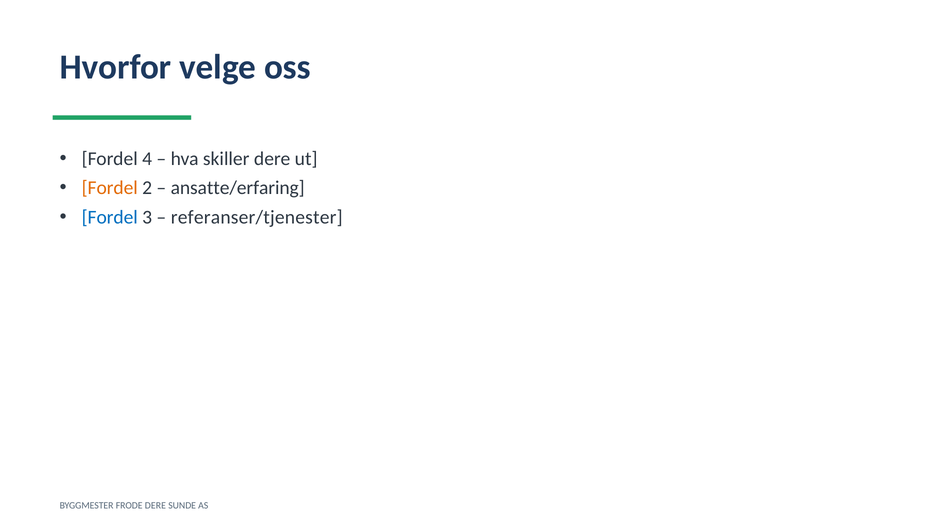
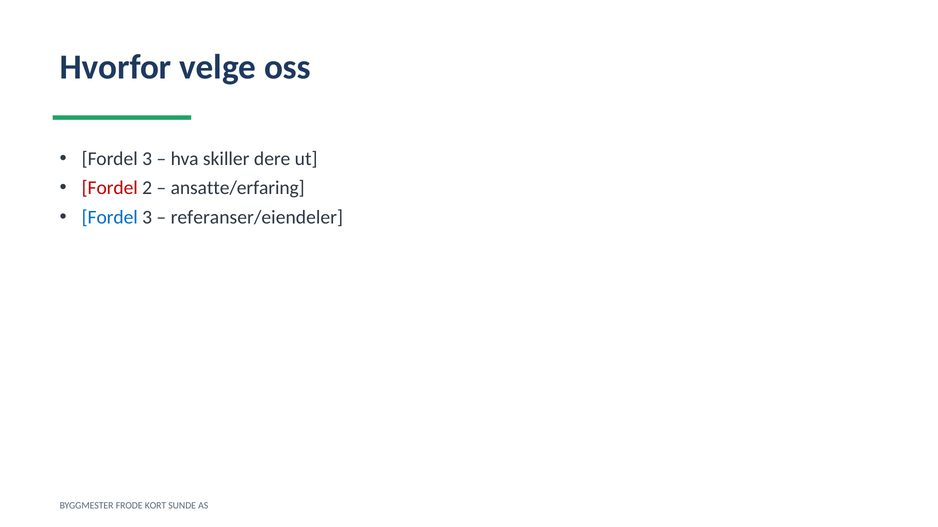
4: 4 -> 3 (147, 159)
Fordel colour: orange -> red (110, 188)
referanser/tjenester: referanser/tjenester -> referanser/eiendeler (257, 218)
FRODE DERE: DERE -> KORT (155, 506)
